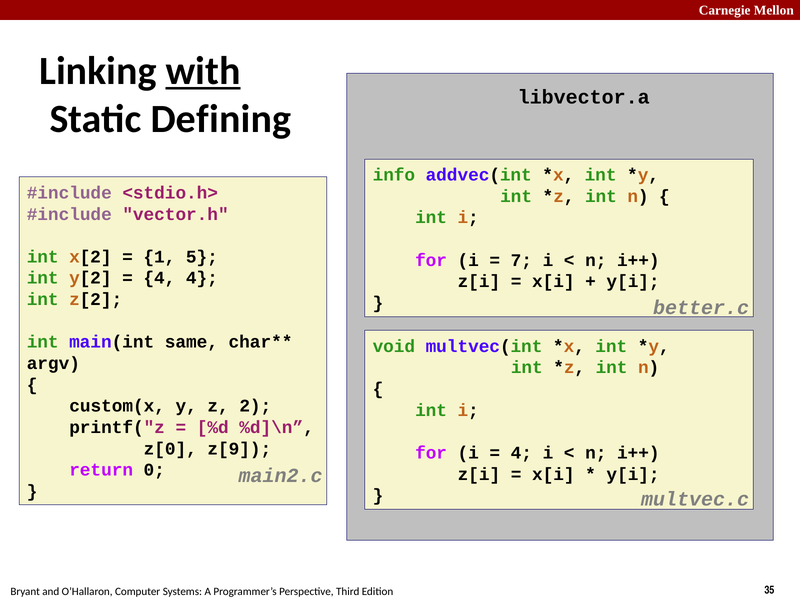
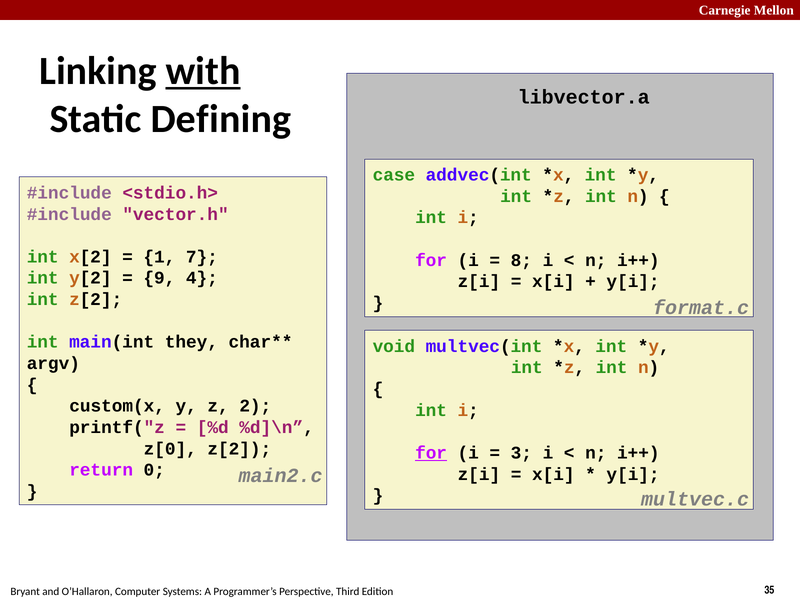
info: info -> case (394, 175)
5: 5 -> 7 (202, 257)
7: 7 -> 8 (521, 260)
4: 4 -> 9 (159, 278)
better.c: better.c -> format.c (701, 308)
same: same -> they (191, 342)
z[0 z[9: z[9 -> z[2 (239, 449)
for underline: none -> present (431, 453)
4: 4 -> 3 (521, 453)
